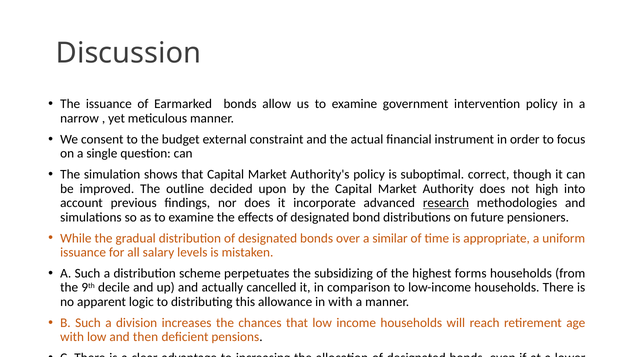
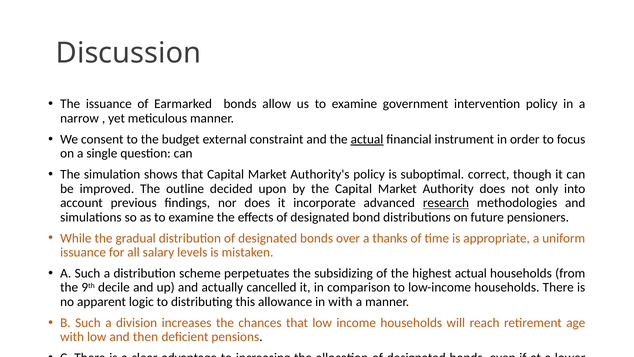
actual underline: none -> present (367, 139)
high: high -> only (547, 189)
a similar: similar -> thanks (390, 238)
highest forms: forms -> actual (471, 273)
